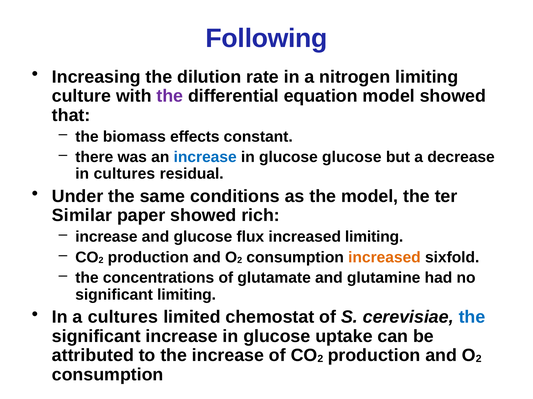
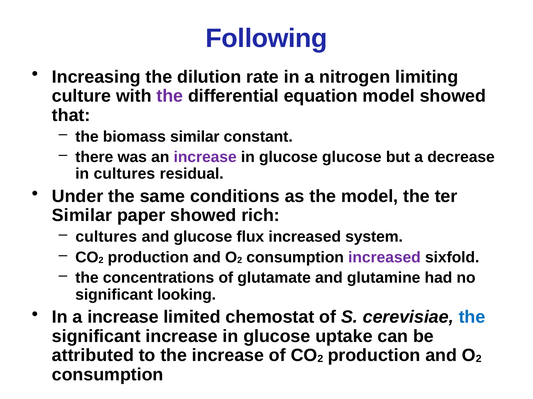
biomass effects: effects -> similar (195, 137)
increase colour: blue -> purple (205, 157)
increase: increase -> cultures (106, 237)
increased limiting: limiting -> system (374, 237)
increased colour: orange -> purple (384, 258)
significant limiting: limiting -> looking (187, 295)
a cultures: cultures -> increase (123, 318)
